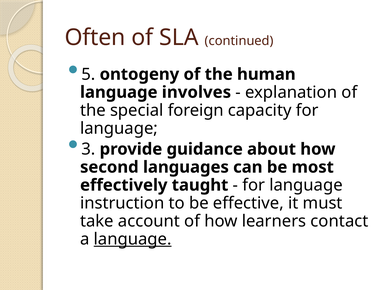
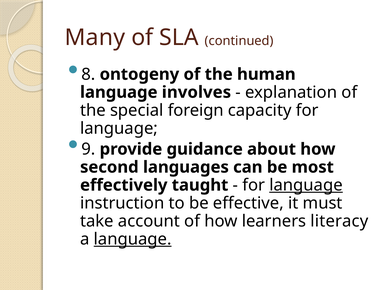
Often: Often -> Many (95, 37)
5: 5 -> 8 (88, 74)
3: 3 -> 9 (88, 149)
language underline: none -> present (306, 185)
contact: contact -> literacy (339, 221)
